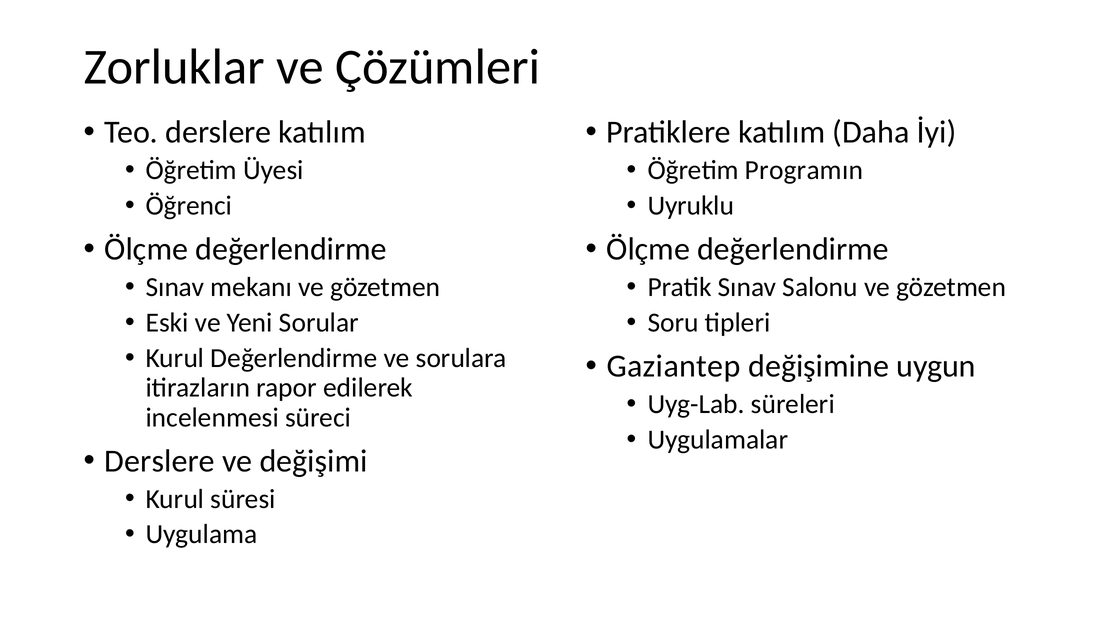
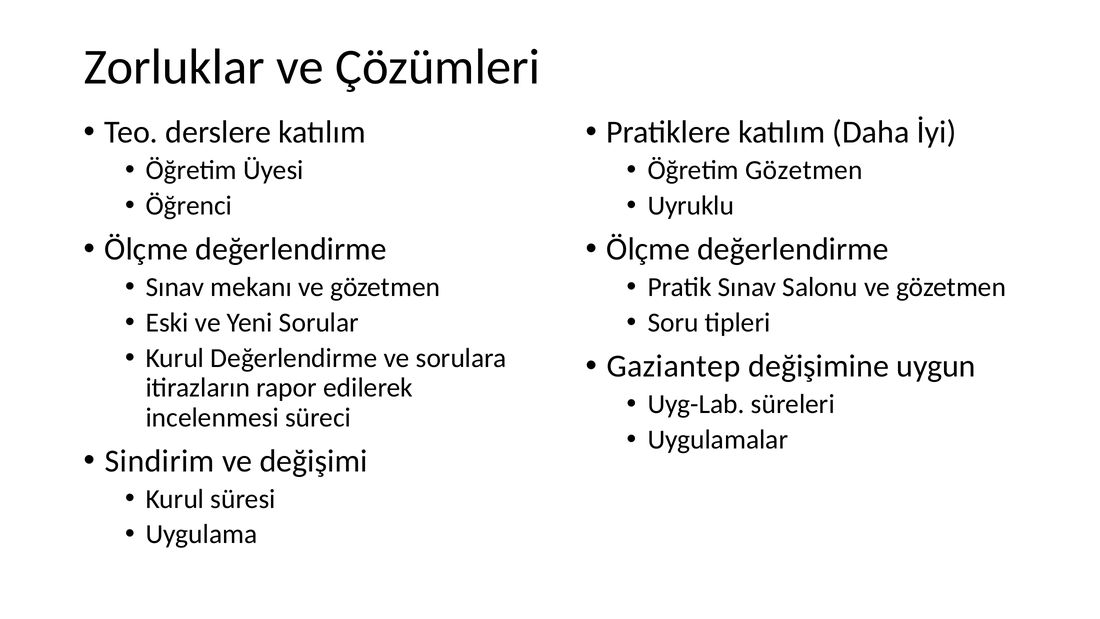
Öğretim Programın: Programın -> Gözetmen (804, 170)
Derslere: Derslere -> Sindirim (160, 461)
